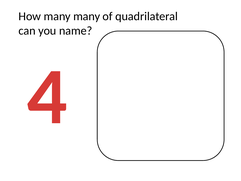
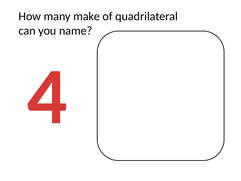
many many: many -> make (87, 16)
